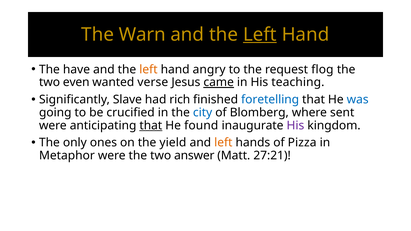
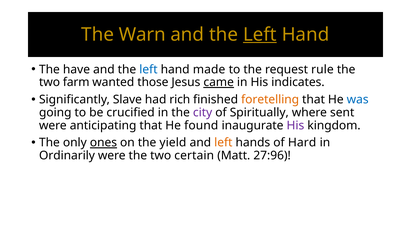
left colour: orange -> blue (148, 69)
angry: angry -> made (209, 69)
flog: flog -> rule (322, 69)
even: even -> farm (76, 82)
verse: verse -> those (153, 82)
teaching: teaching -> indicates (298, 82)
foretelling colour: blue -> orange (270, 100)
city colour: blue -> purple (203, 113)
Blomberg: Blomberg -> Spiritually (259, 113)
that underline: present -> none (151, 126)
ones underline: none -> present (103, 143)
Pizza: Pizza -> Hard (302, 143)
Metaphor: Metaphor -> Ordinarily (67, 156)
answer: answer -> certain (194, 156)
27:21: 27:21 -> 27:96 (272, 156)
